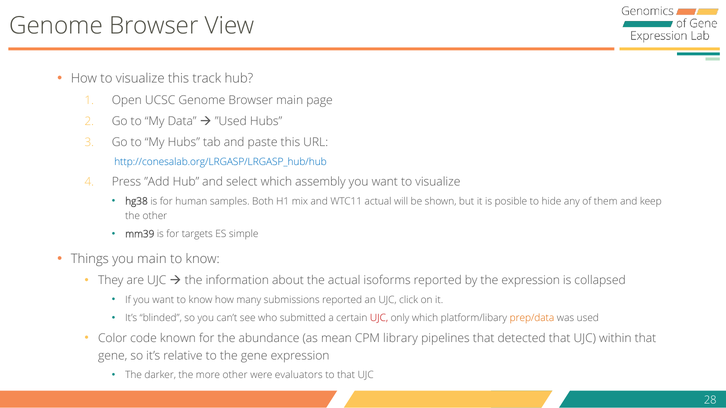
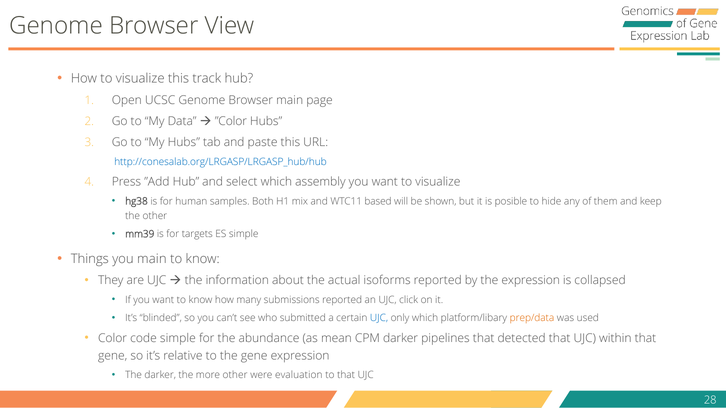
”Used: ”Used -> ”Color (231, 121)
WTC11 actual: actual -> based (378, 201)
UJC colour: red -> blue (379, 318)
code known: known -> simple (178, 339)
CPM library: library -> darker (401, 339)
evaluators: evaluators -> evaluation (299, 375)
